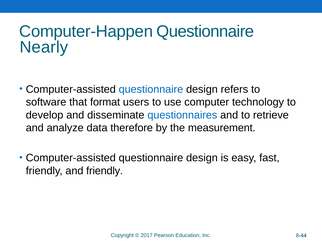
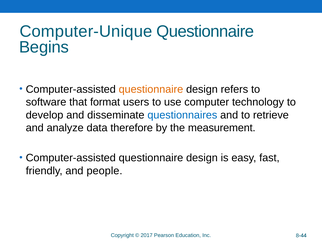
Computer-Happen: Computer-Happen -> Computer-Unique (86, 31)
Nearly: Nearly -> Begins (44, 47)
questionnaire colour: blue -> orange (151, 90)
and friendly: friendly -> people (104, 171)
